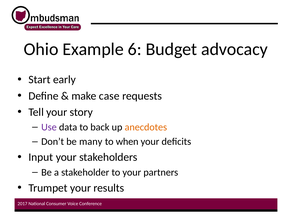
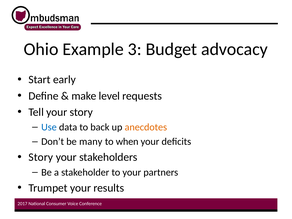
6: 6 -> 3 (135, 49)
case: case -> level (109, 96)
Use colour: purple -> blue (49, 127)
Input: Input -> Story (41, 157)
